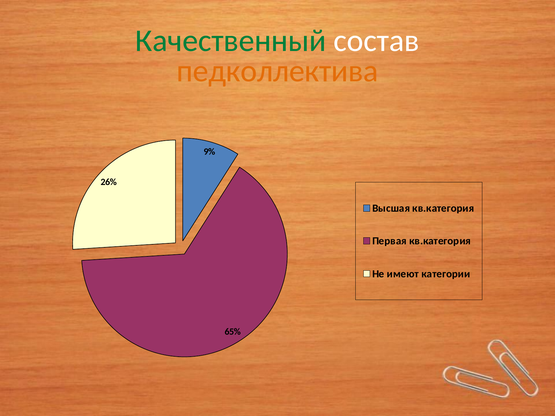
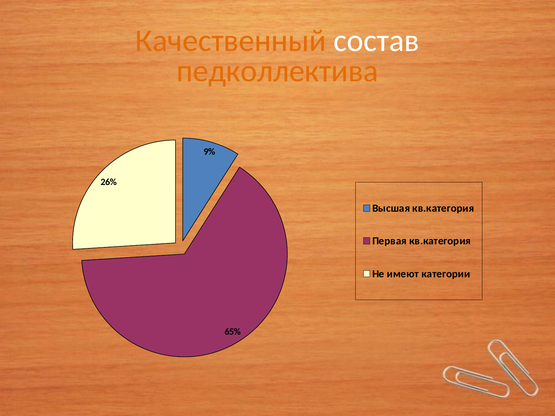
Качественный colour: green -> orange (231, 41)
